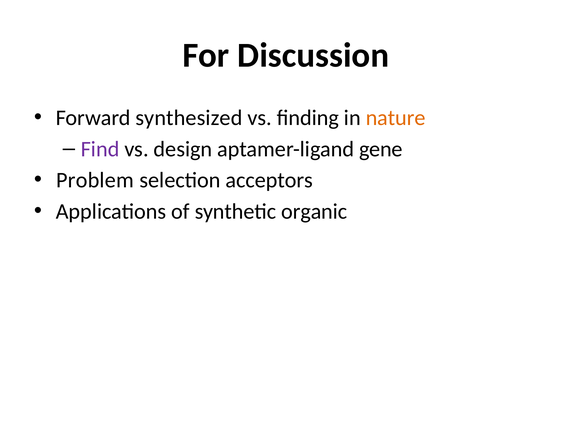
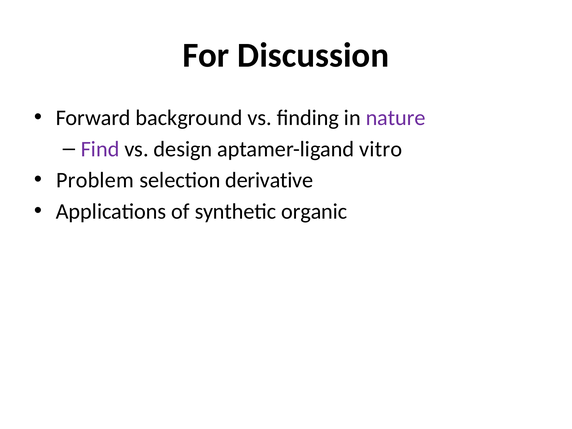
synthesized: synthesized -> background (189, 118)
nature colour: orange -> purple (396, 118)
gene: gene -> vitro (381, 149)
acceptors: acceptors -> derivative (269, 180)
